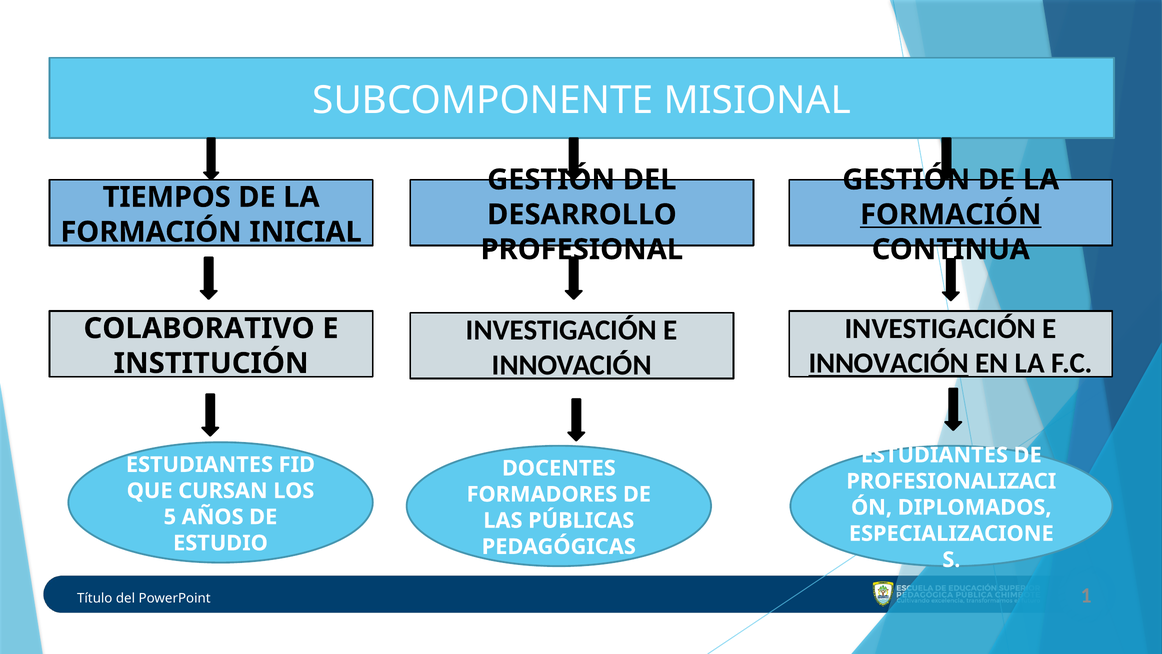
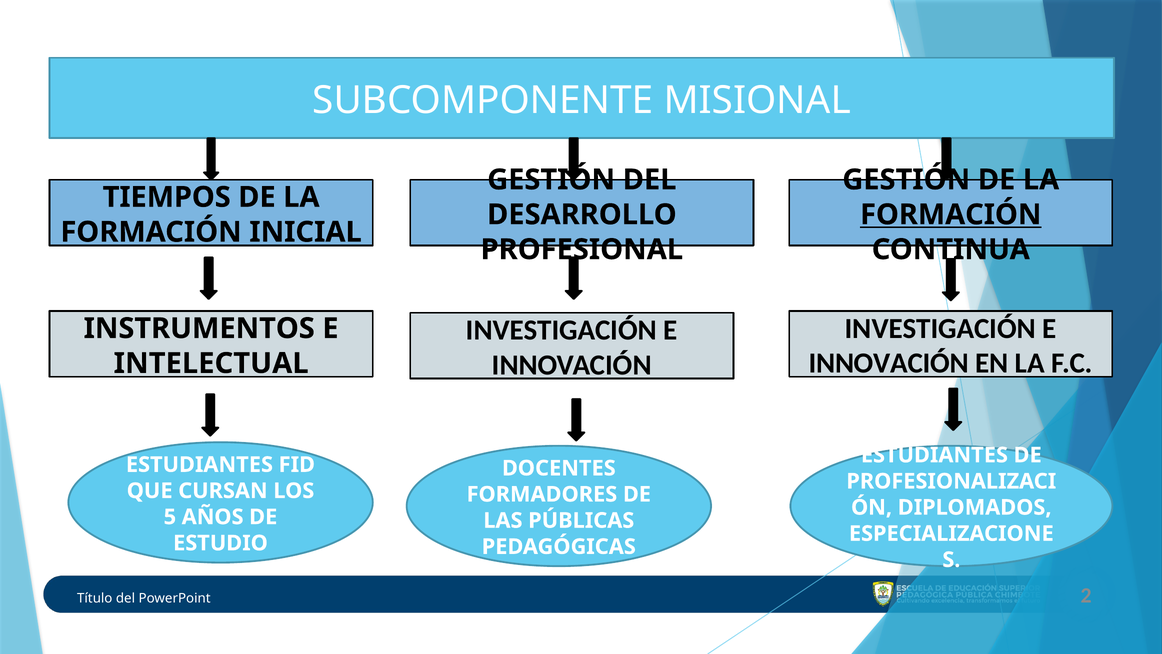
COLABORATIVO: COLABORATIVO -> INSTRUMENTOS (199, 328)
INNOVACIÓN underline: present -> none (889, 363)
INSTITUCIÓN: INSTITUCIÓN -> INTELECTUAL (211, 363)
1: 1 -> 2 (1086, 595)
